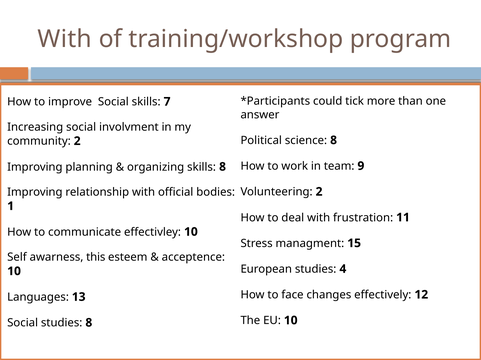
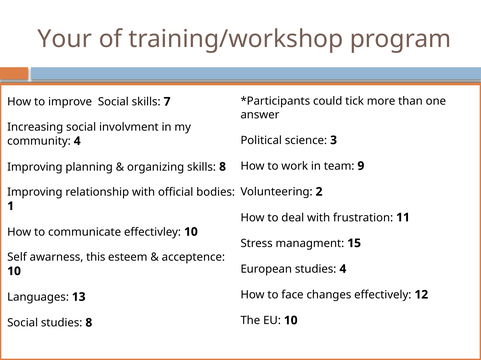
With: With -> Your (65, 39)
science 8: 8 -> 3 (334, 140)
community 2: 2 -> 4 (77, 141)
